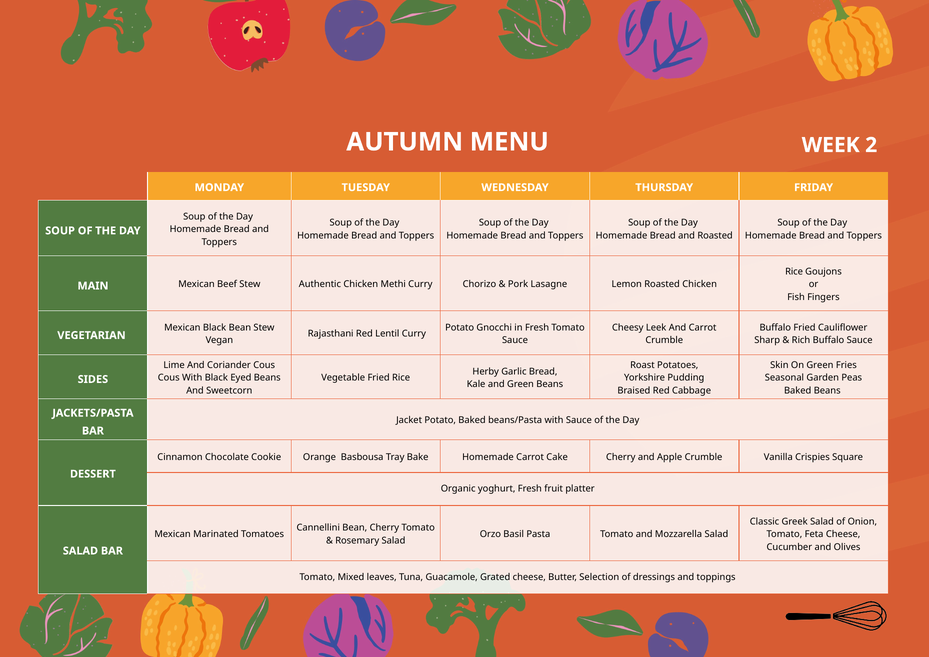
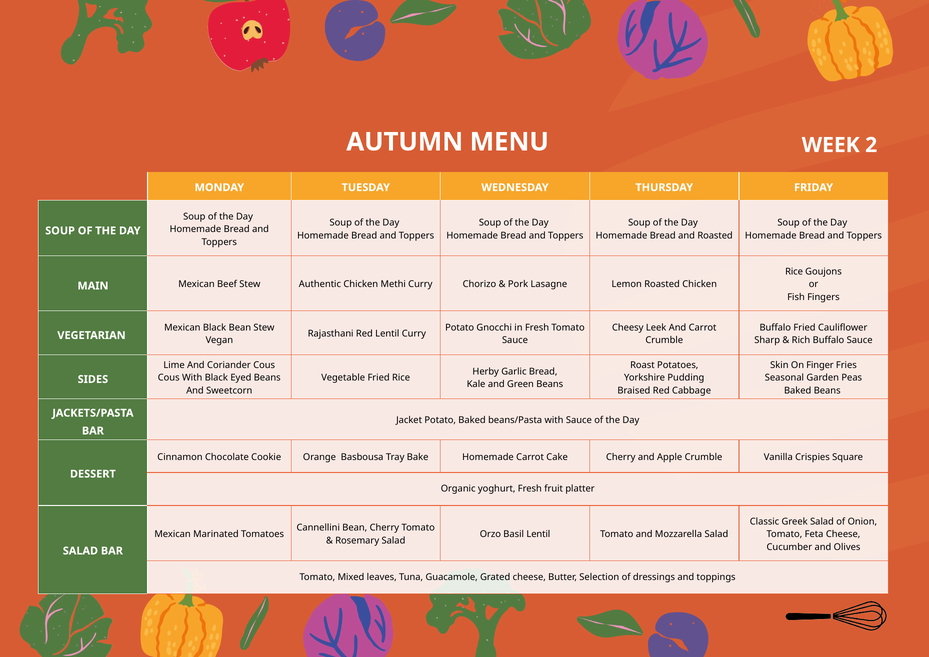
On Green: Green -> Finger (820, 365)
Basil Pasta: Pasta -> Lentil (538, 534)
